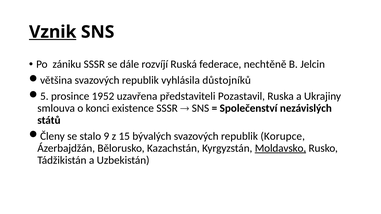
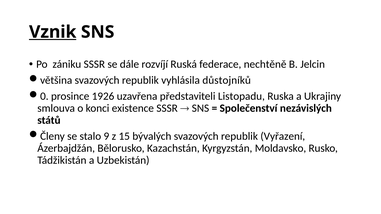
5: 5 -> 0 (44, 96)
1952: 1952 -> 1926 (103, 96)
Pozastavil: Pozastavil -> Listopadu (241, 96)
Korupce: Korupce -> Vyřazení (283, 136)
Moldavsko underline: present -> none (280, 148)
